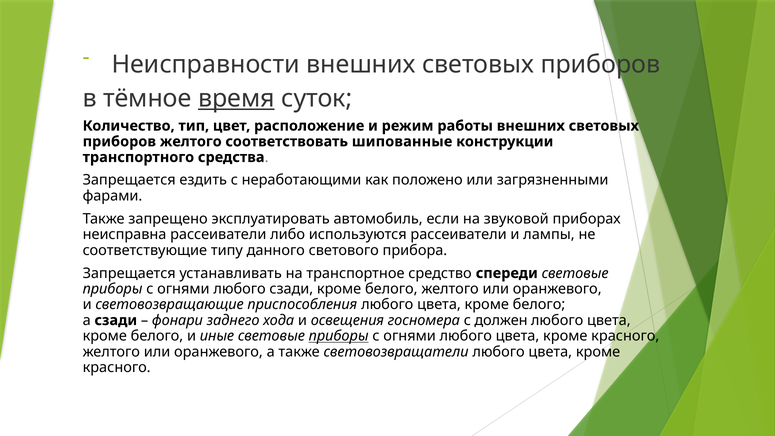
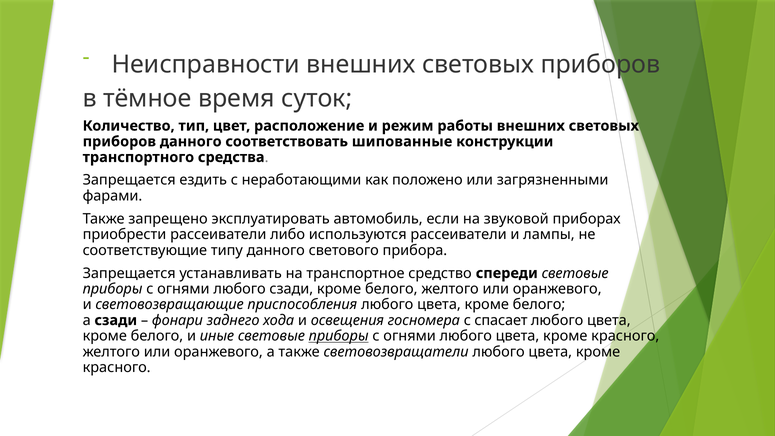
время underline: present -> none (236, 99)
приборов желтого: желтого -> данного (191, 142)
неисправна: неисправна -> приобрести (125, 235)
должен: должен -> спасает (501, 320)
